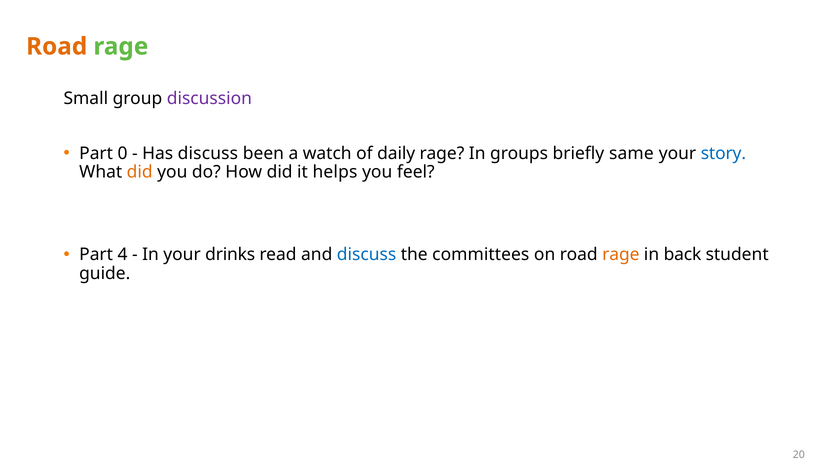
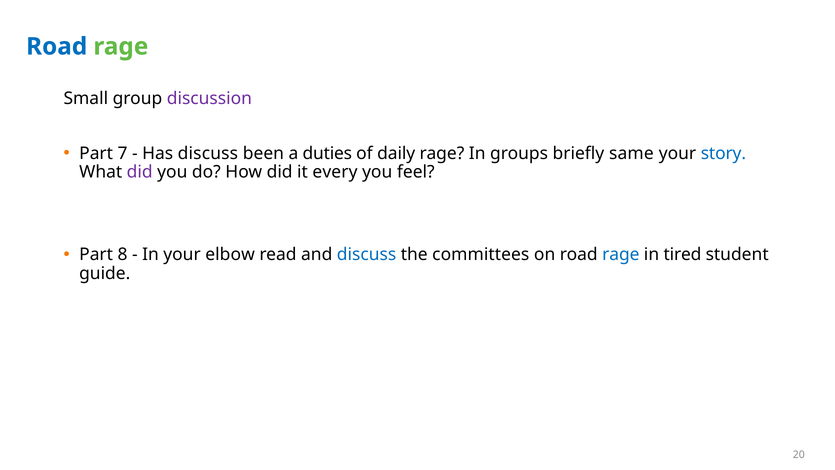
Road colour: orange -> blue (57, 46)
0: 0 -> 7 (122, 153)
watch: watch -> duties (327, 153)
did colour: orange -> purple (140, 172)
helps: helps -> every (335, 172)
4: 4 -> 8 (122, 255)
drinks: drinks -> elbow (230, 255)
rage colour: orange -> blue (621, 255)
back: back -> tired (683, 255)
